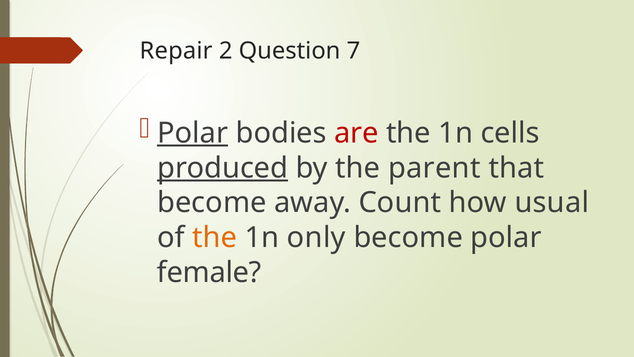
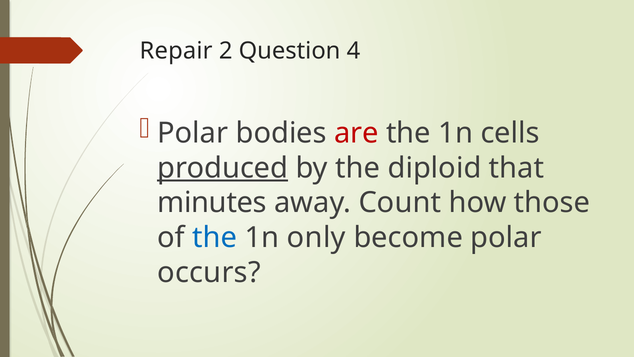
7: 7 -> 4 (353, 51)
Polar underline: present -> none (193, 133)
parent: parent -> diploid (435, 168)
become: become -> minutes (212, 203)
usual: usual -> those (552, 203)
the colour: orange -> blue (215, 238)
female: female -> occurs (209, 272)
